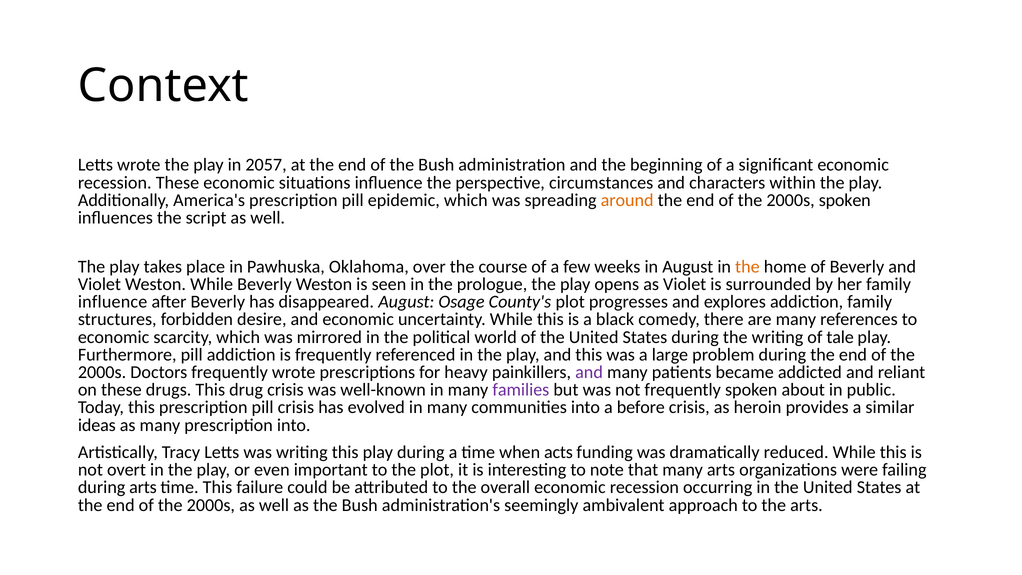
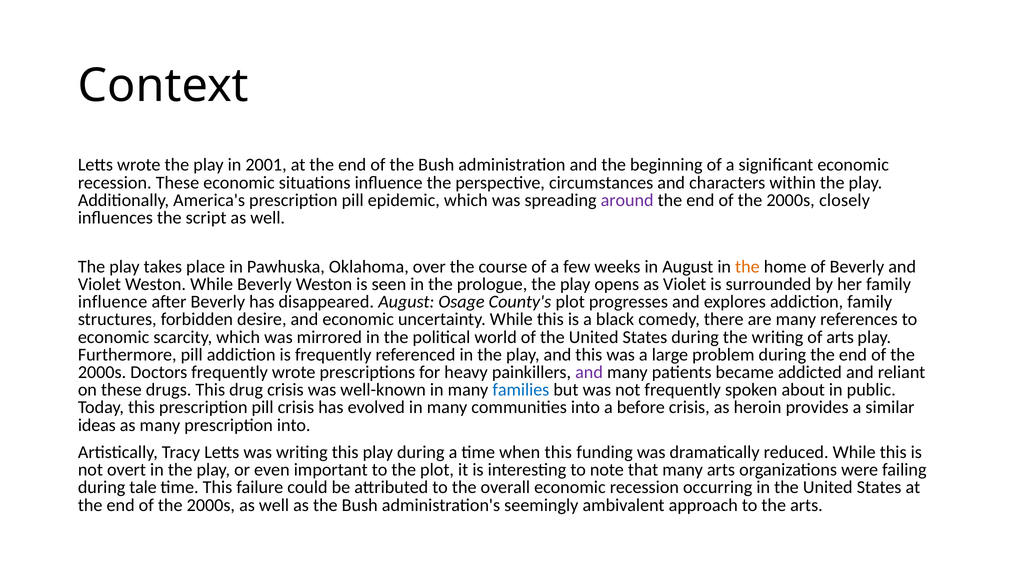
2057: 2057 -> 2001 (266, 165)
around colour: orange -> purple (627, 200)
2000s spoken: spoken -> closely (845, 200)
of tale: tale -> arts (840, 337)
families colour: purple -> blue (521, 390)
when acts: acts -> this (558, 452)
during arts: arts -> tale (143, 487)
